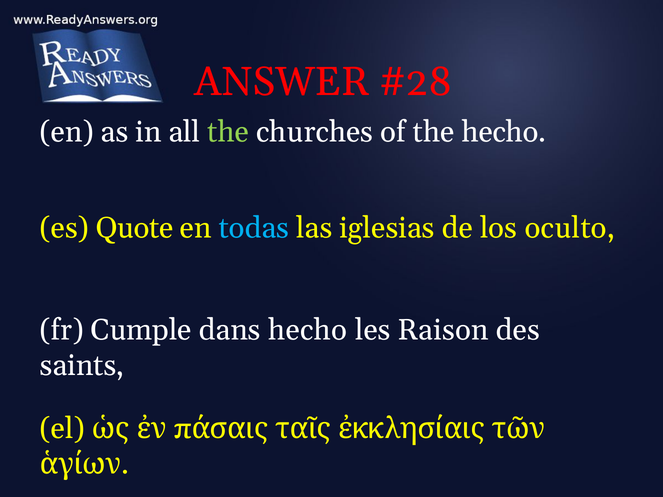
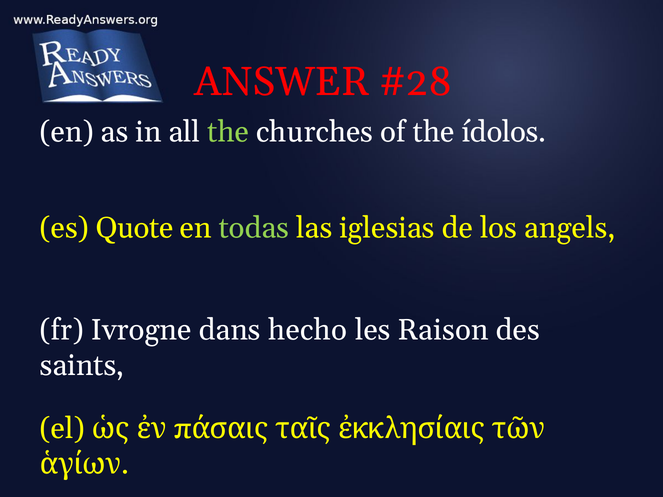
the hecho: hecho -> ídolos (504, 132)
todas colour: light blue -> light green (254, 228)
oculto: oculto -> angels (570, 228)
Cumple: Cumple -> Ivrogne (141, 330)
